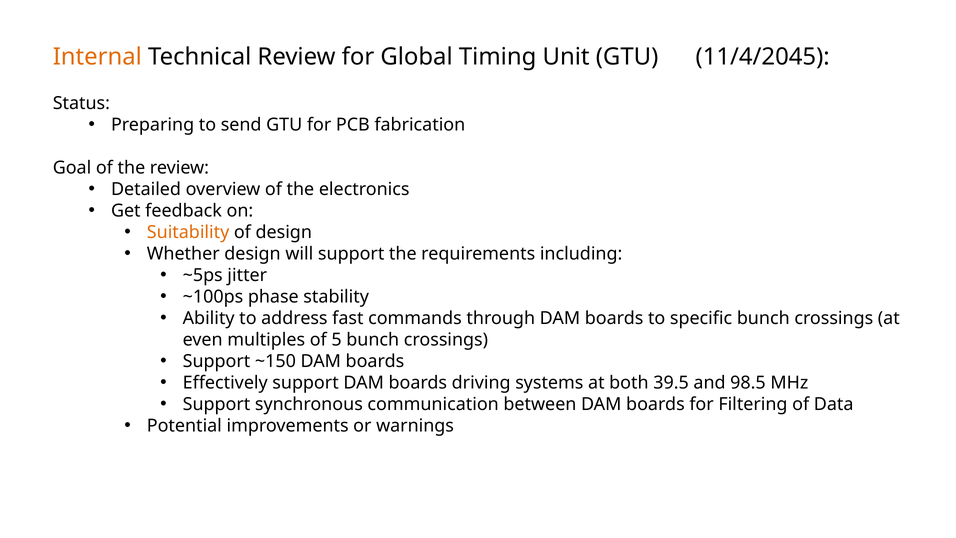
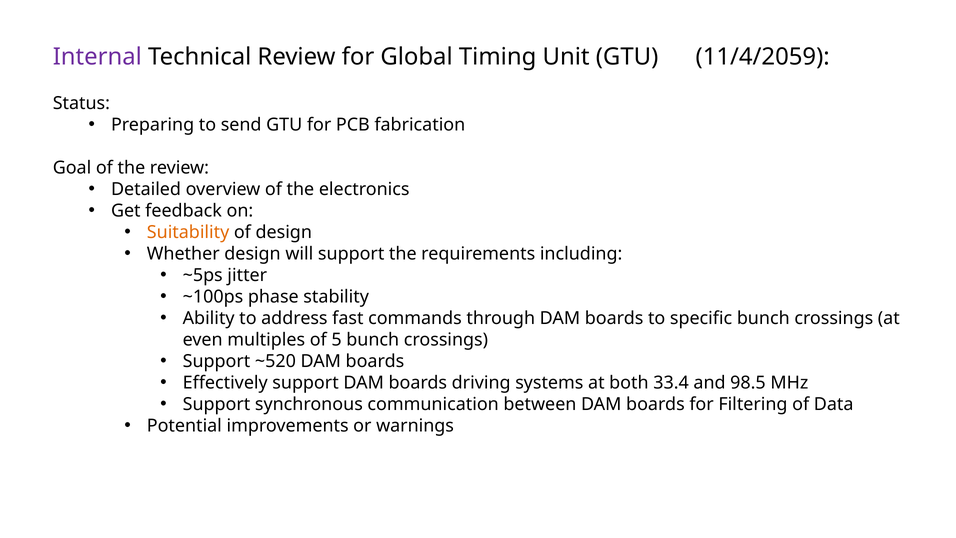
Internal colour: orange -> purple (97, 57)
11/4/2045: 11/4/2045 -> 11/4/2059 (763, 57)
~150: ~150 -> ~520 (275, 361)
39.5: 39.5 -> 33.4 (671, 383)
